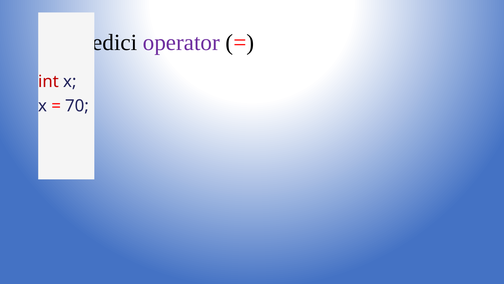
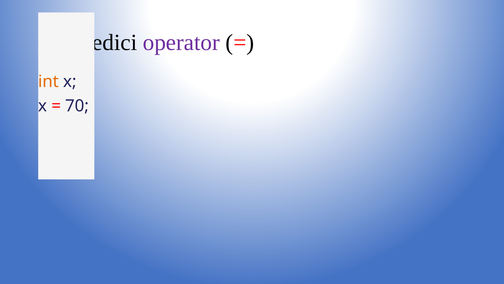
int colour: red -> orange (49, 81)
